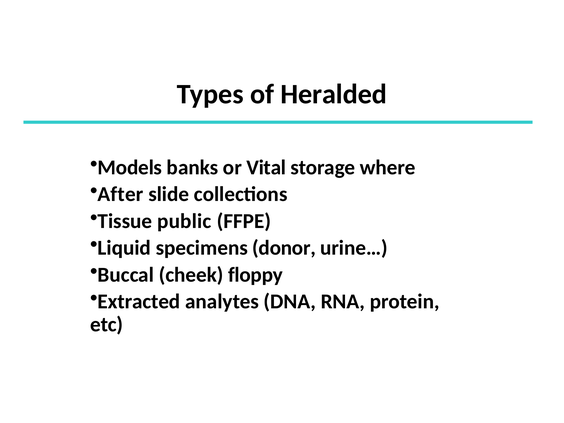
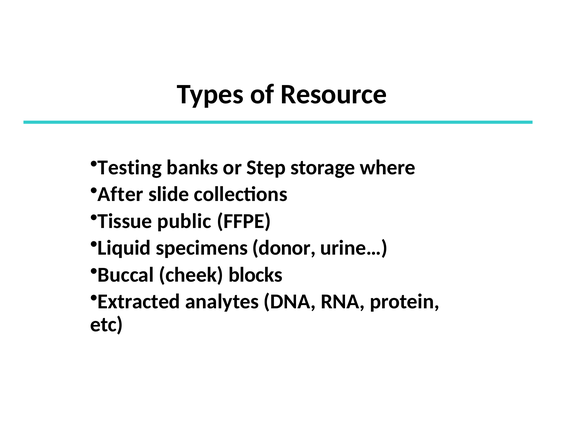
Heralded: Heralded -> Resource (334, 94)
Models: Models -> Testing (130, 167)
Vital: Vital -> Step (266, 167)
floppy: floppy -> blocks (255, 275)
